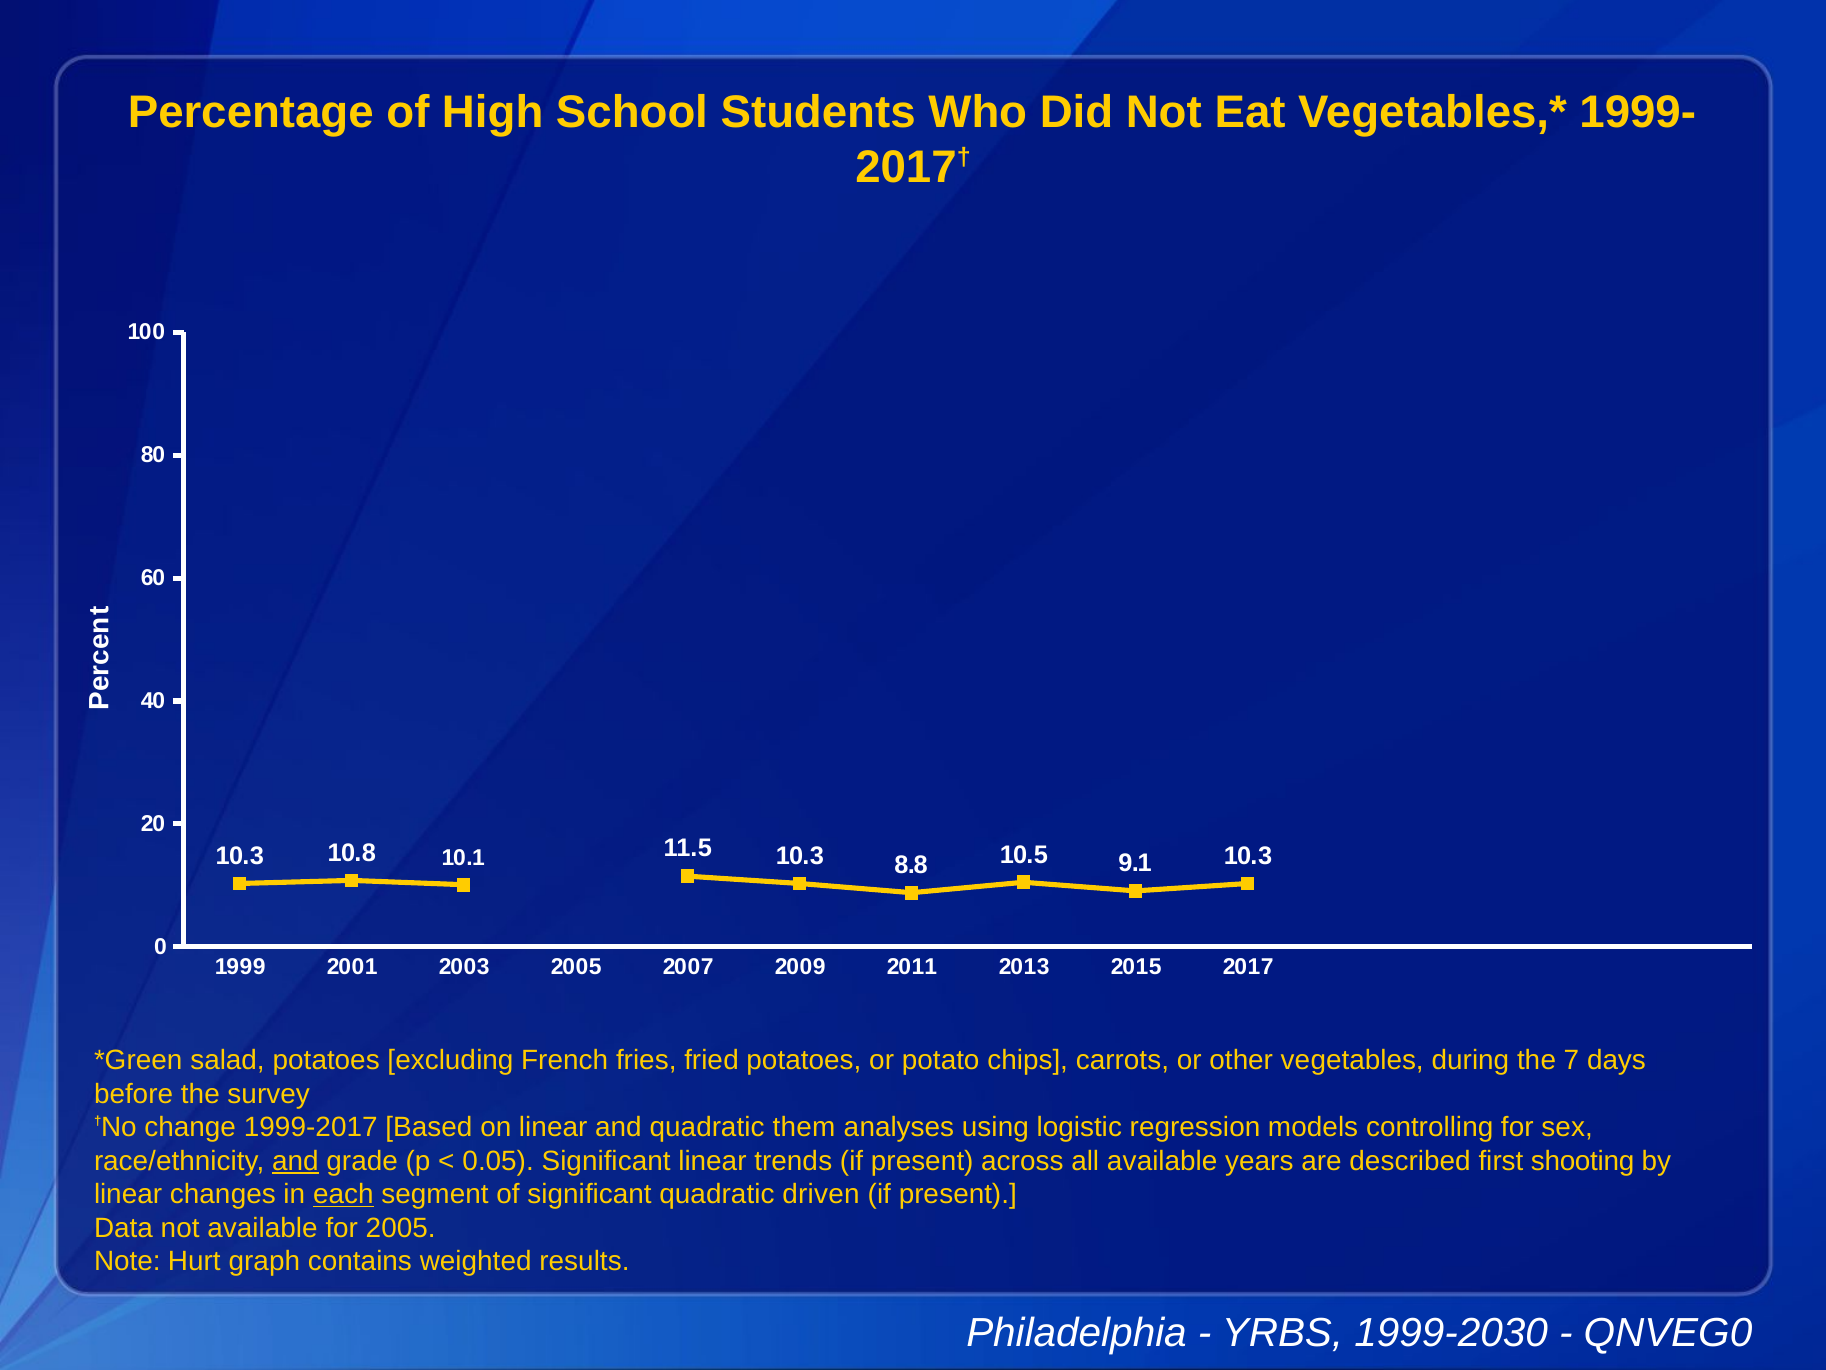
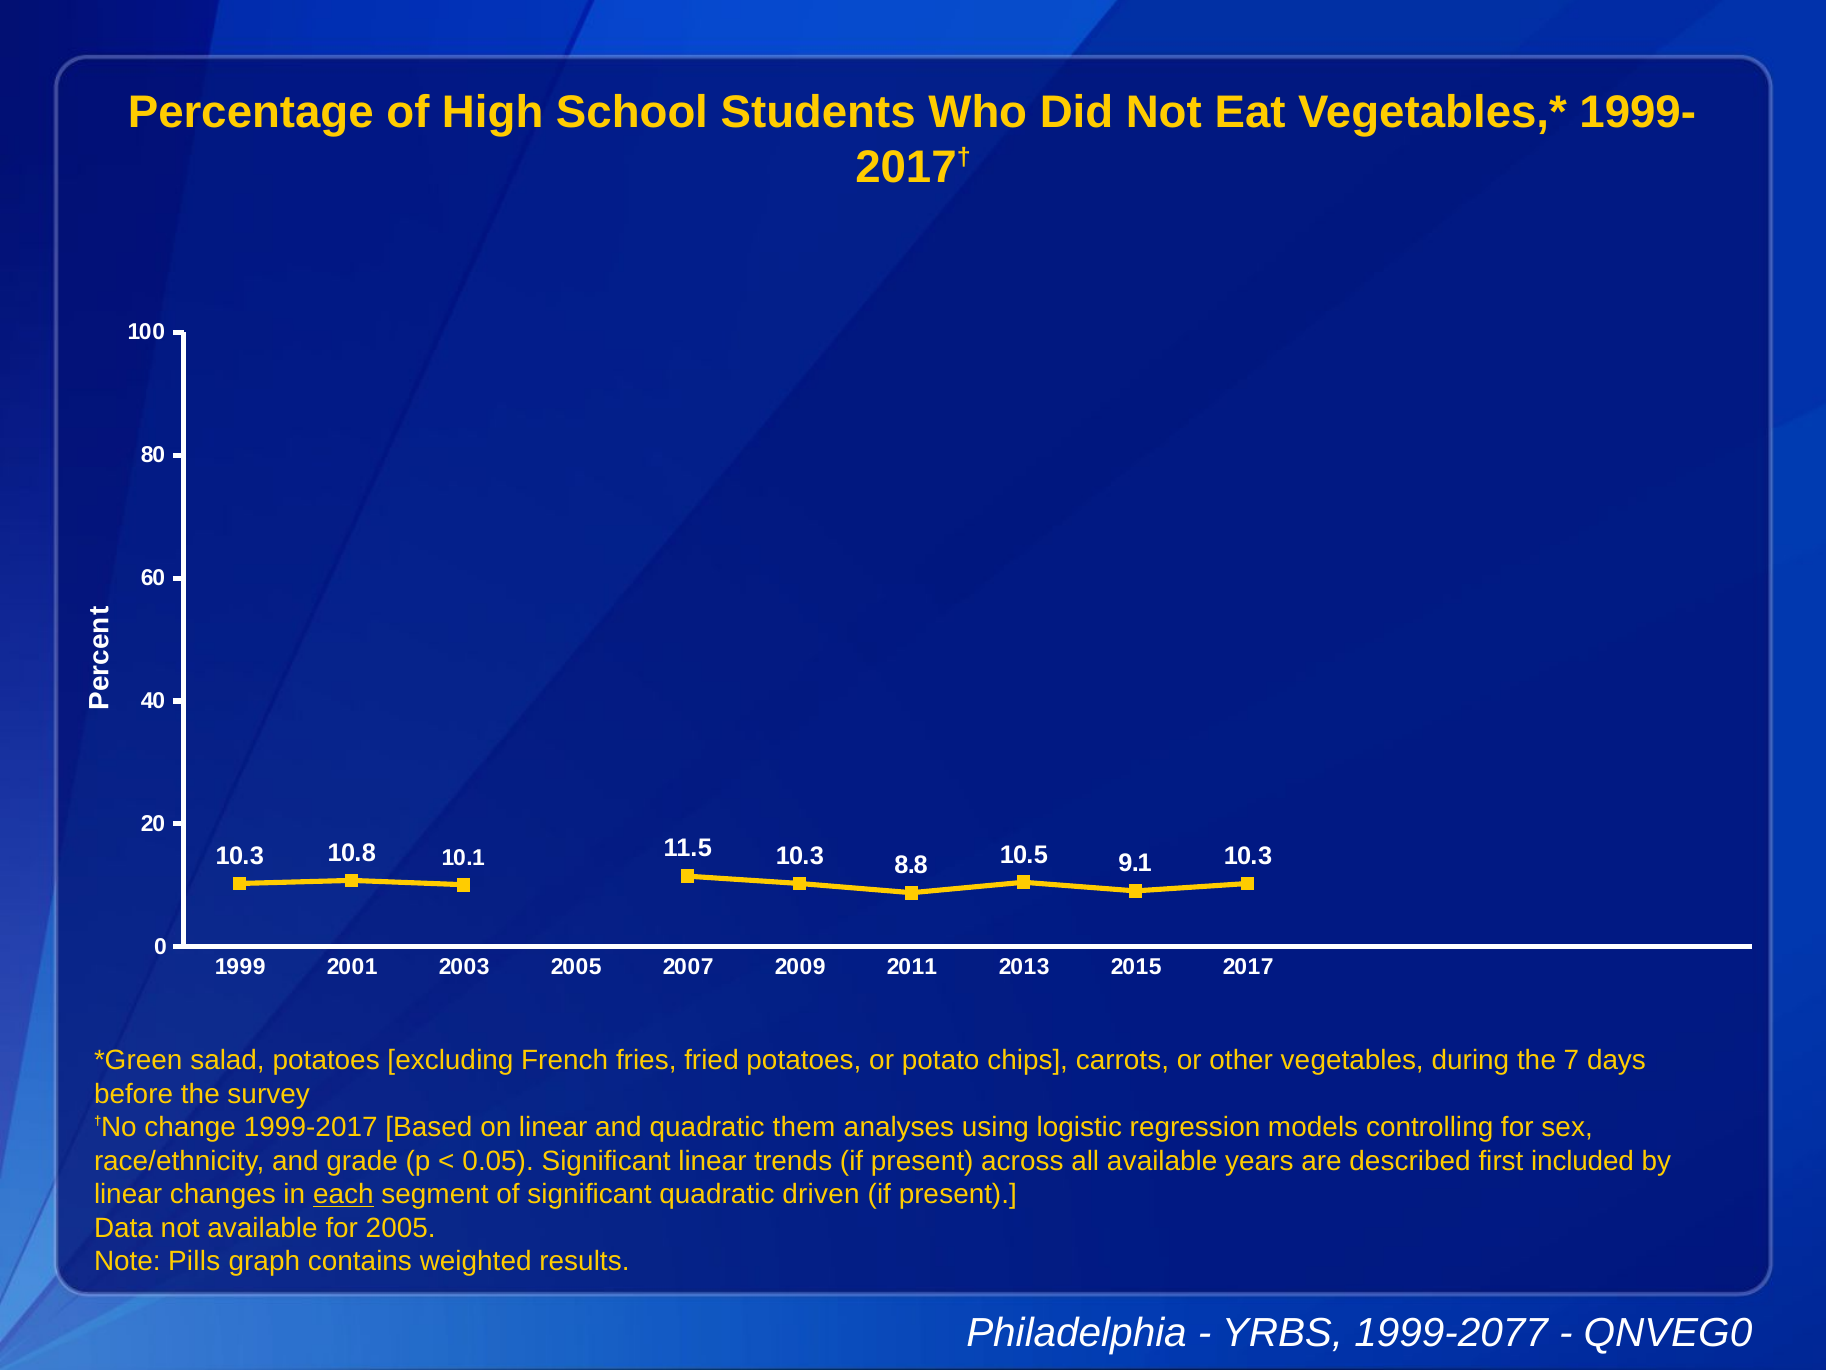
and underline: present -> none (295, 1160)
shooting: shooting -> included (1583, 1160)
Hurt: Hurt -> Pills (194, 1261)
1999-2030: 1999-2030 -> 1999-2077 (1451, 1333)
